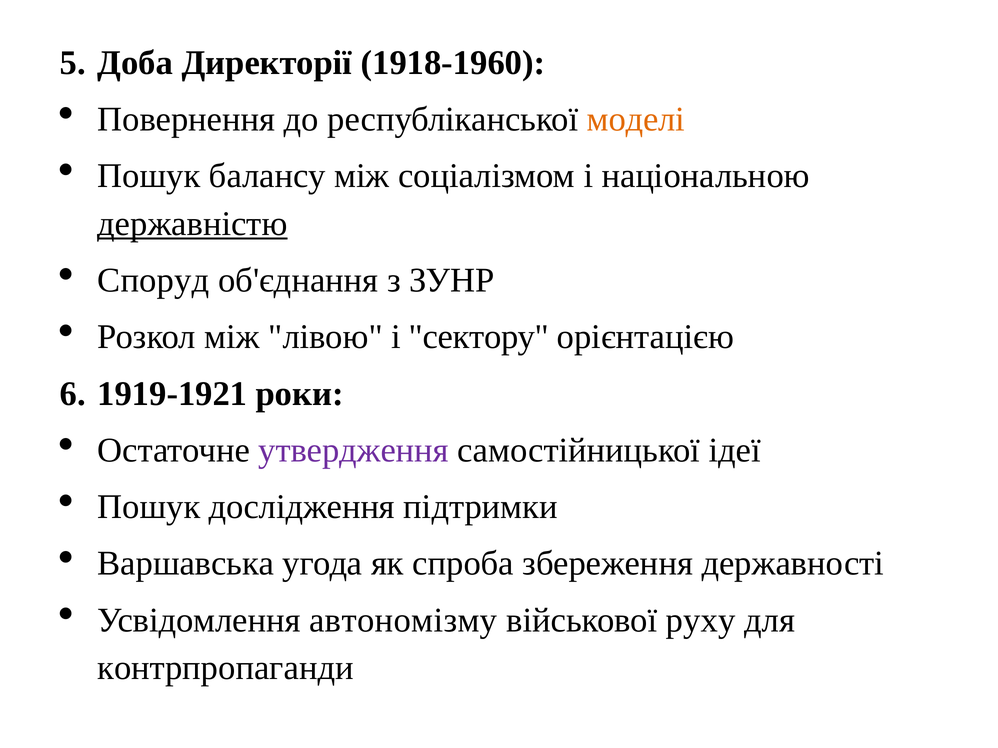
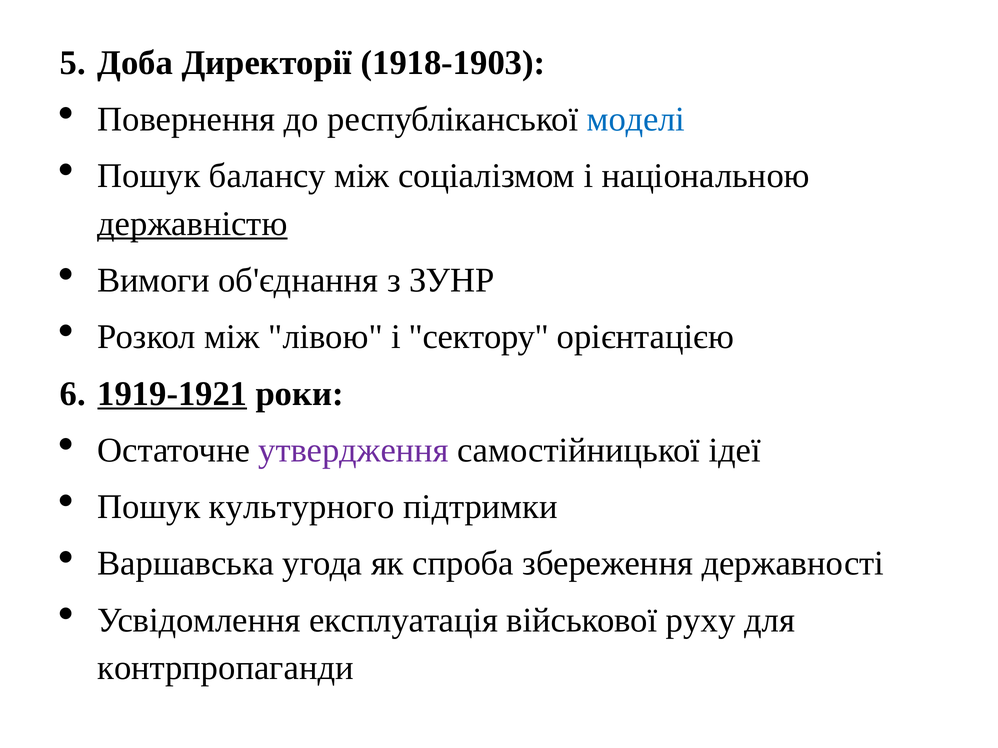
1918-1960: 1918-1960 -> 1918-1903 (453, 63)
моделі colour: orange -> blue (636, 120)
Споруд: Споруд -> Вимоги (154, 281)
1919-1921 underline: none -> present (172, 394)
дослідження: дослідження -> культурного (302, 507)
автономізму: автономізму -> експлуатація (403, 621)
